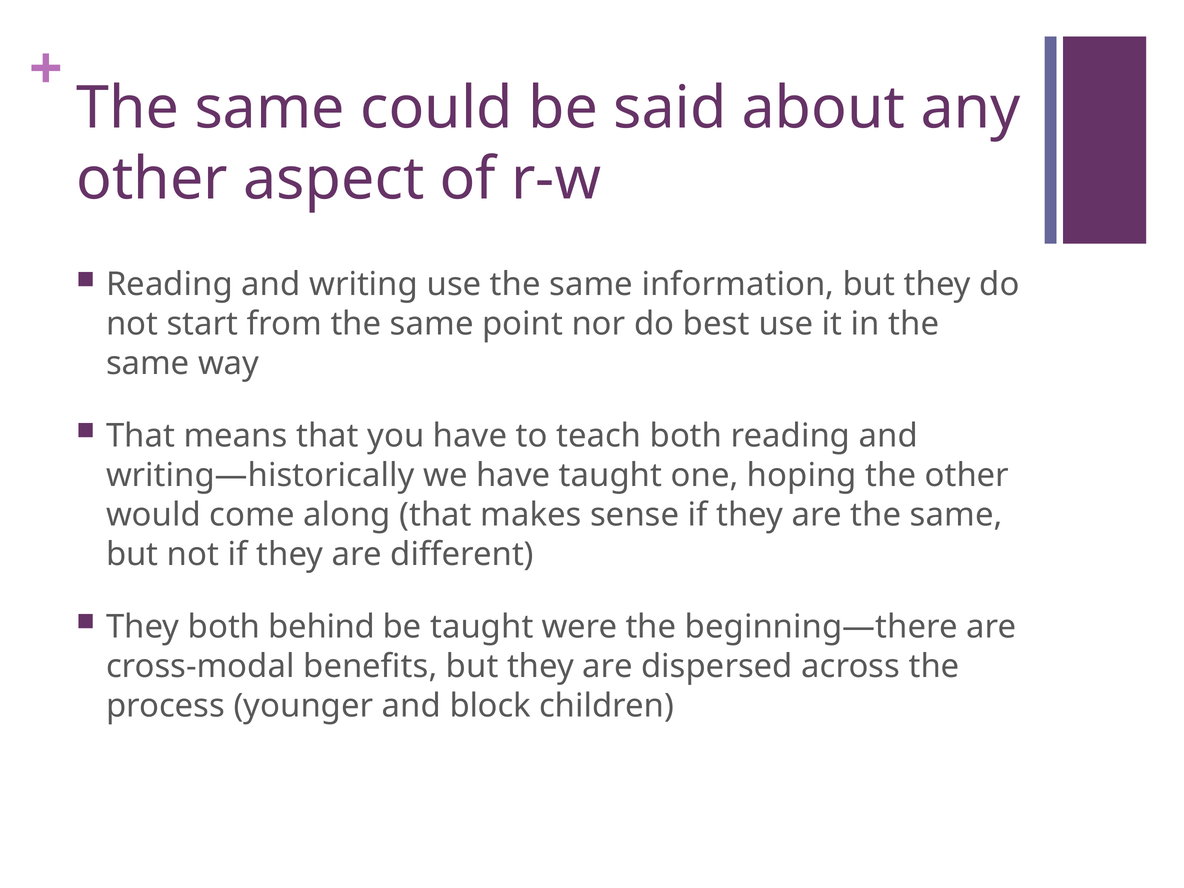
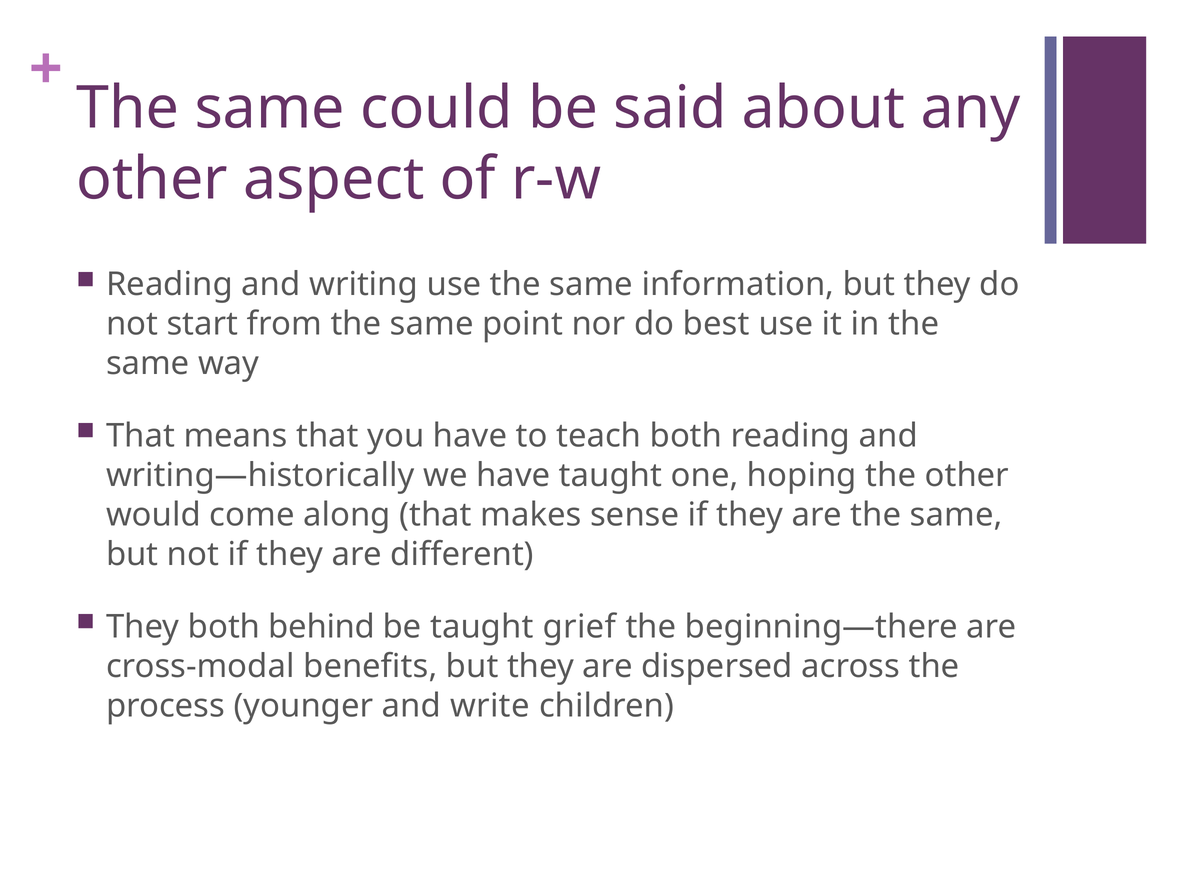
were: were -> grief (579, 627)
block: block -> write (490, 706)
